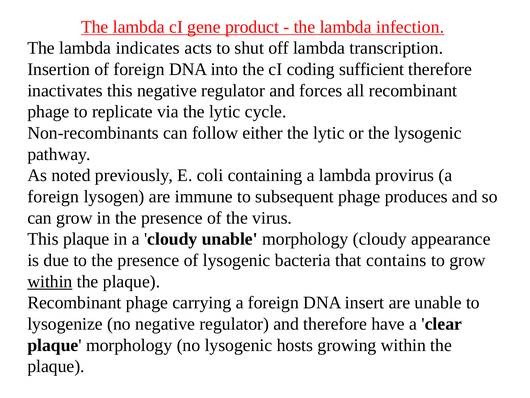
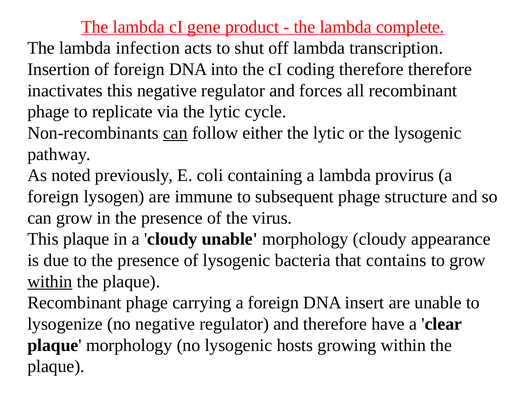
infection: infection -> complete (410, 27)
indicates: indicates -> infection (148, 48)
coding sufficient: sufficient -> therefore (371, 69)
can underline: none -> present (175, 133)
produces: produces -> structure (416, 196)
